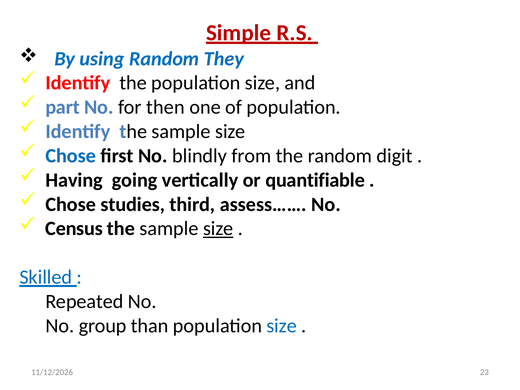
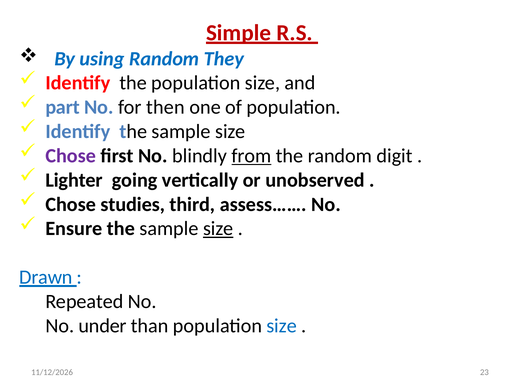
Chose colour: blue -> purple (71, 156)
from underline: none -> present (251, 156)
Having: Having -> Lighter (74, 180)
quantifiable: quantifiable -> unobserved (315, 180)
Census: Census -> Ensure (74, 229)
Skilled: Skilled -> Drawn (46, 277)
group: group -> under (103, 326)
